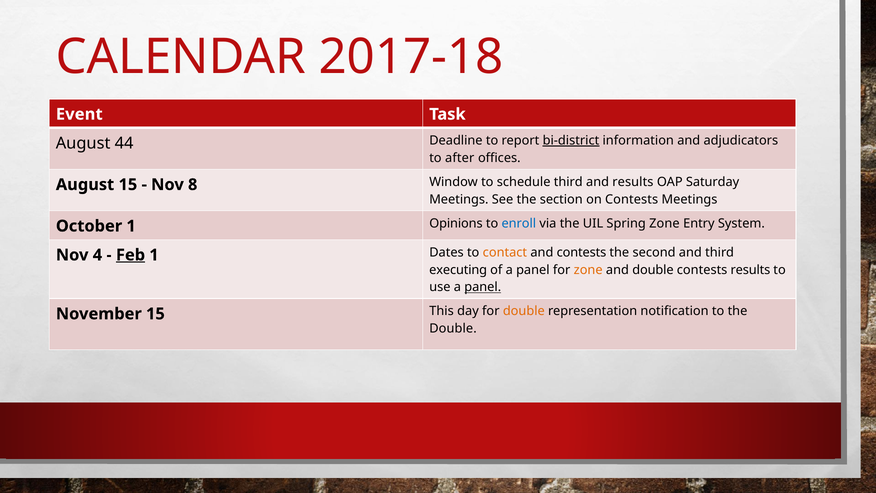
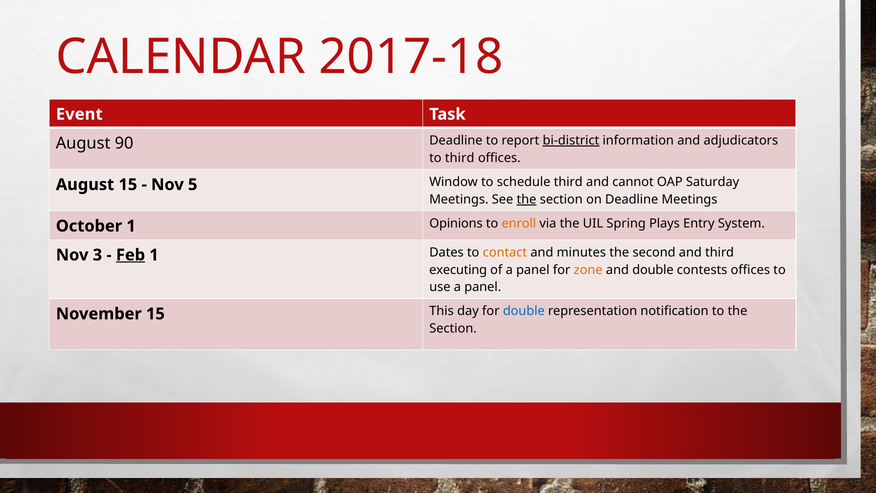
44: 44 -> 90 (124, 143)
to after: after -> third (460, 158)
8: 8 -> 5 (193, 185)
and results: results -> cannot (633, 182)
the underline: none -> present (527, 199)
on Contests: Contests -> Deadline (632, 199)
enroll colour: blue -> orange (519, 223)
Spring Zone: Zone -> Plays (665, 223)
4: 4 -> 3 (97, 255)
and contests: contests -> minutes (581, 252)
contests results: results -> offices (750, 270)
panel underline: present -> none (483, 287)
double colour: orange -> blue (524, 311)
Double: Double -> Section (453, 329)
